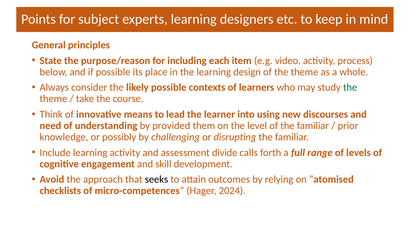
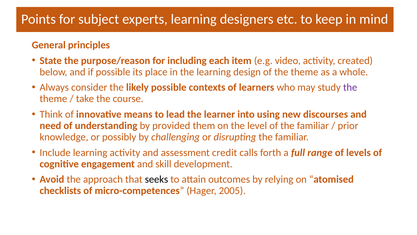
process: process -> created (355, 61)
the colour: green -> purple (350, 87)
divide: divide -> credit (225, 152)
2024: 2024 -> 2005 (232, 190)
